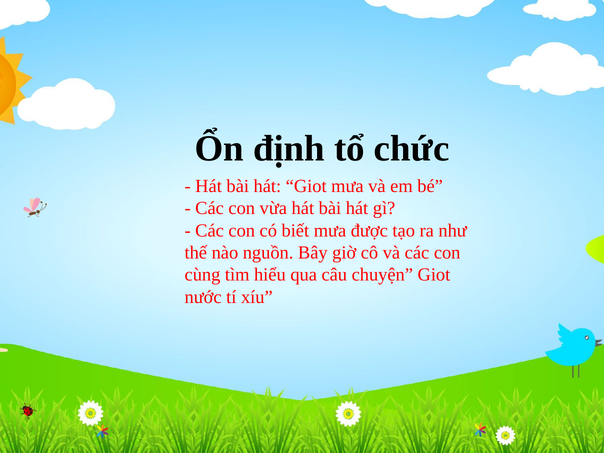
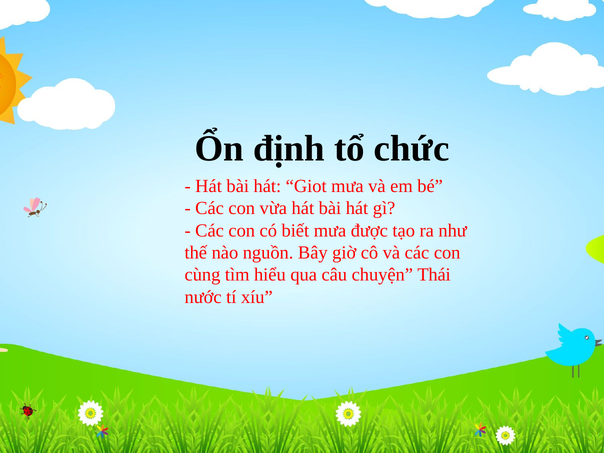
chuyện Giot: Giot -> Thái (434, 275)
